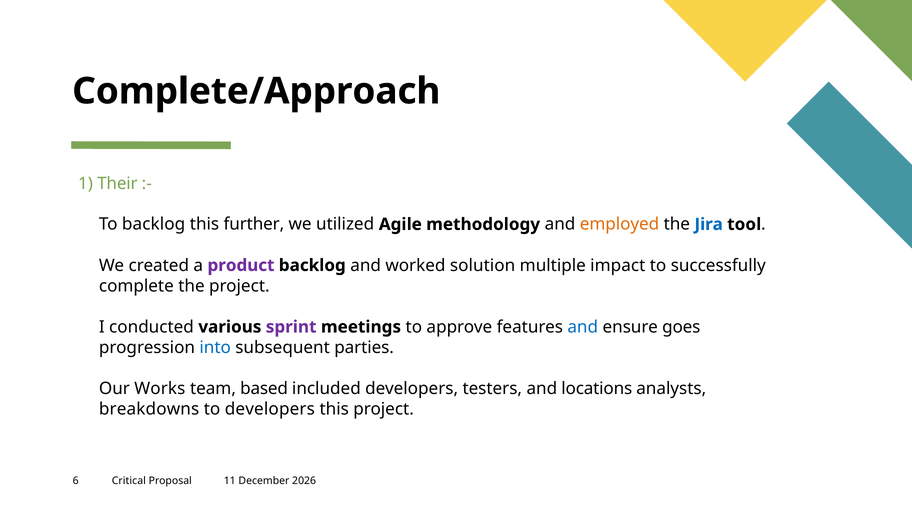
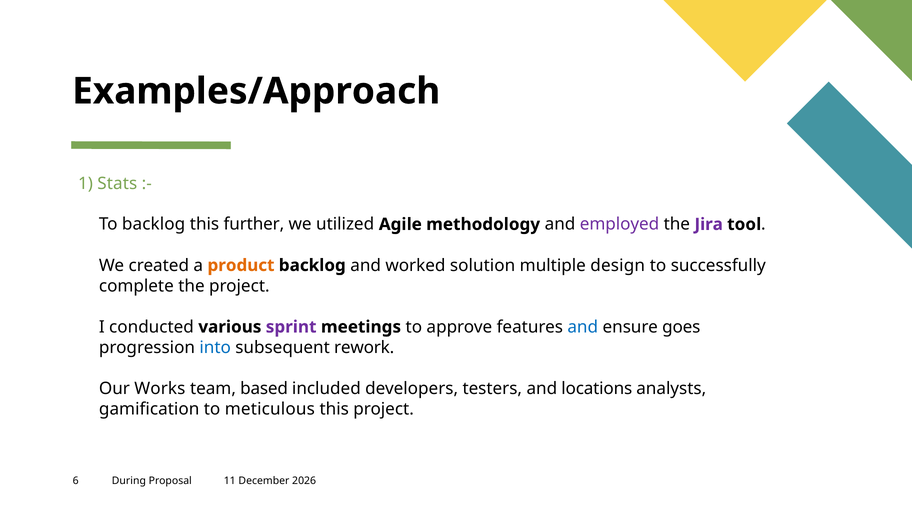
Complete/Approach: Complete/Approach -> Examples/Approach (256, 91)
Their: Their -> Stats (117, 184)
employed colour: orange -> purple (620, 224)
Jira colour: blue -> purple (709, 224)
product colour: purple -> orange (241, 265)
impact: impact -> design (618, 265)
parties: parties -> rework (364, 347)
breakdowns: breakdowns -> gamification (149, 409)
to developers: developers -> meticulous (270, 409)
Critical: Critical -> During (129, 481)
